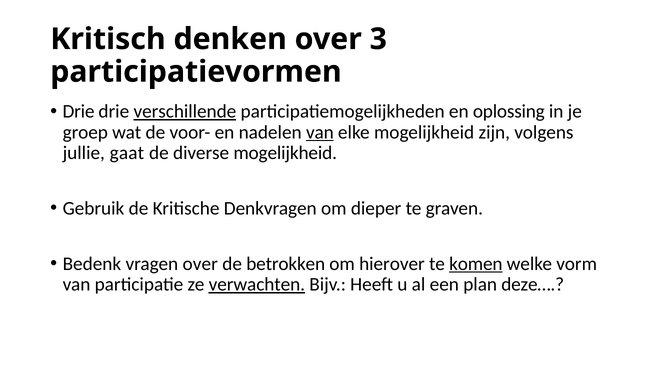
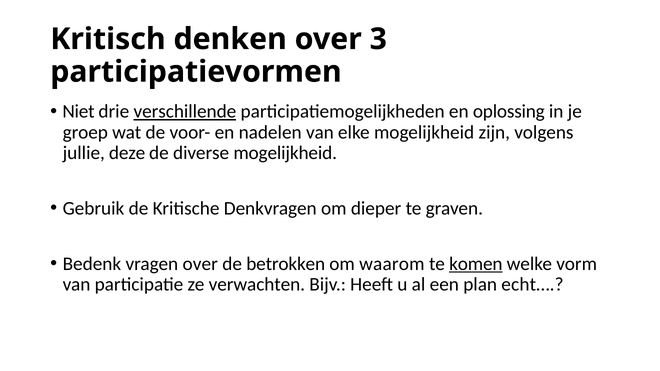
Drie: Drie -> Niet (79, 112)
van underline: present -> none (320, 132)
gaat: gaat -> deze (127, 153)
hierover: hierover -> waarom (392, 264)
verwachten underline: present -> none (257, 285)
deze…: deze… -> echt… (533, 285)
